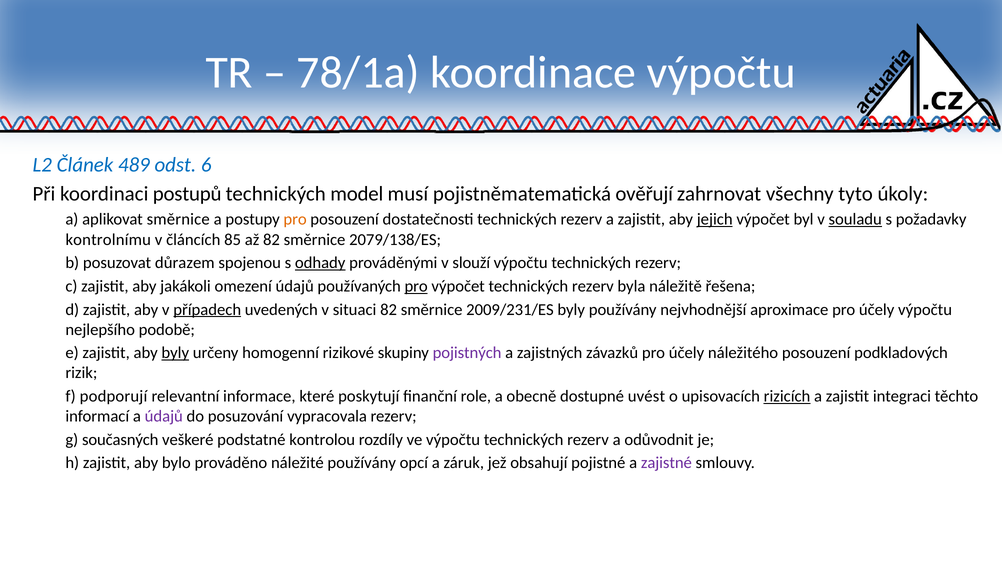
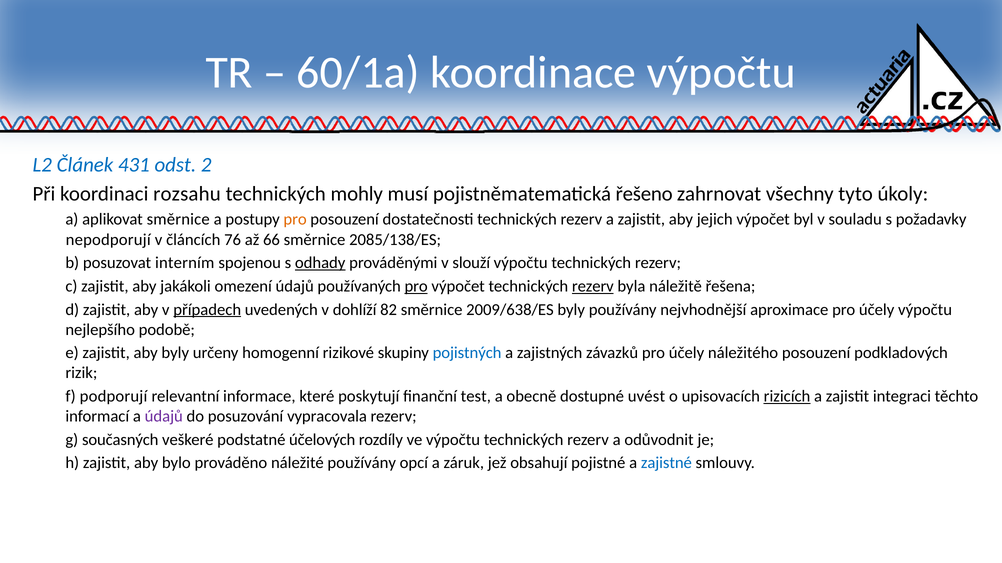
78/1a: 78/1a -> 60/1a (358, 73)
489: 489 -> 431 (134, 165)
6: 6 -> 2 (206, 165)
postupů: postupů -> rozsahu (187, 194)
model: model -> mohly (357, 194)
ověřují: ověřují -> řešeno (644, 194)
jejich underline: present -> none (715, 220)
souladu underline: present -> none (855, 220)
kontrolnímu: kontrolnímu -> nepodporují (108, 240)
85: 85 -> 76 (233, 240)
až 82: 82 -> 66 (271, 240)
2079/138/ES: 2079/138/ES -> 2085/138/ES (395, 240)
důrazem: důrazem -> interním (185, 263)
rezerv underline: none -> present (593, 287)
situaci: situaci -> dohlíží (355, 310)
2009/231/ES: 2009/231/ES -> 2009/638/ES (510, 310)
byly underline: present -> none (175, 353)
pojistných colour: purple -> blue (467, 353)
role: role -> test (476, 397)
kontrolou: kontrolou -> účelových (322, 440)
zajistné colour: purple -> blue (666, 463)
